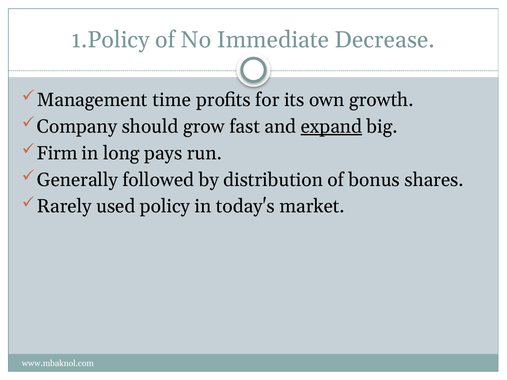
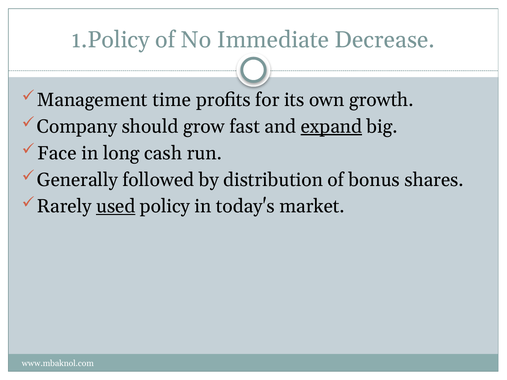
Firm: Firm -> Face (57, 153)
pays: pays -> cash (163, 153)
used underline: none -> present (116, 207)
